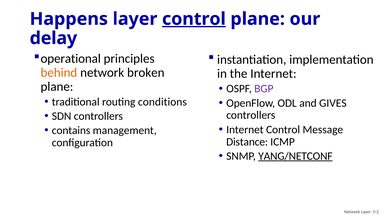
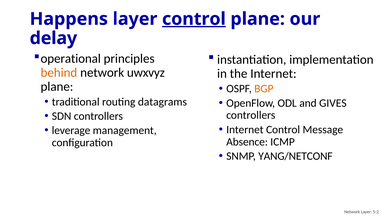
broken: broken -> uwxvyz (146, 73)
BGP colour: purple -> orange (264, 89)
conditions: conditions -> datagrams (162, 102)
contains: contains -> leverage (71, 130)
Distance: Distance -> Absence (247, 142)
YANG/NETCONF underline: present -> none (295, 156)
